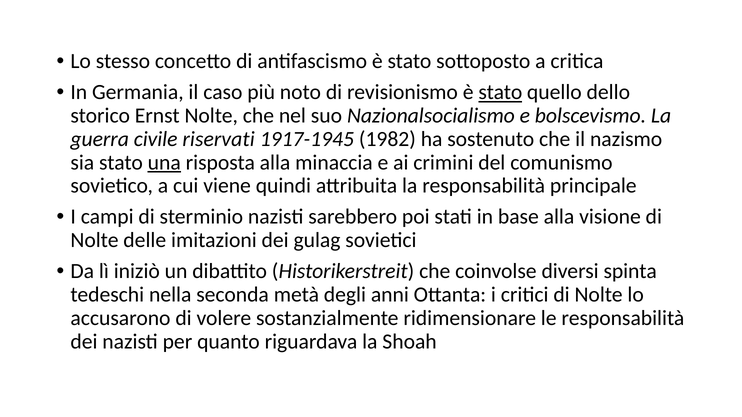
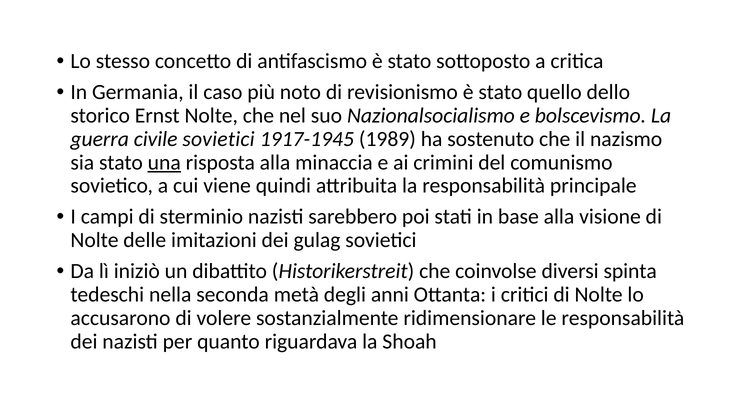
stato underline: present -> none (500, 92)
civile riservati: riservati -> sovietici (219, 139)
1982: 1982 -> 1989 (387, 139)
